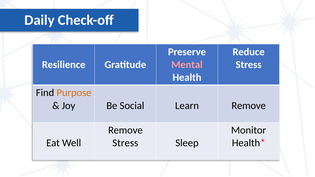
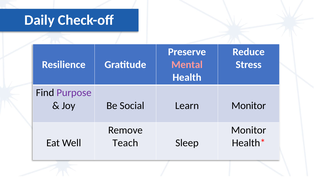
Purpose colour: orange -> purple (74, 93)
Learn Remove: Remove -> Monitor (249, 106)
Stress: Stress -> Teach (125, 143)
